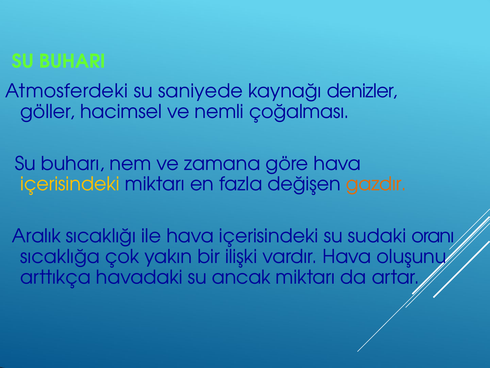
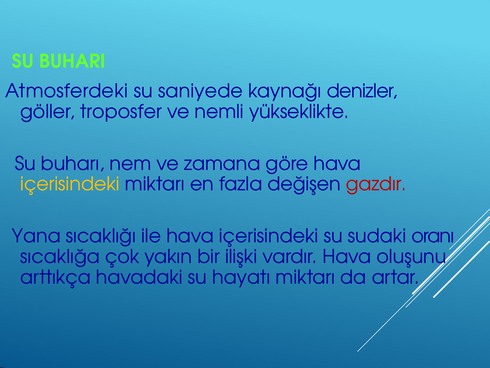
hacimsel: hacimsel -> troposfer (121, 112)
çoğalması: çoğalması -> yükseklikte (299, 112)
gazdır colour: orange -> red (376, 184)
Aralık: Aralık -> Yana (36, 236)
ancak: ancak -> hayatı (241, 277)
